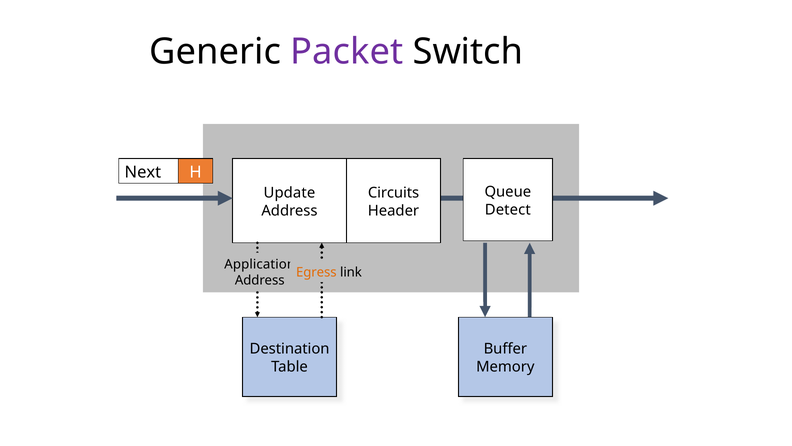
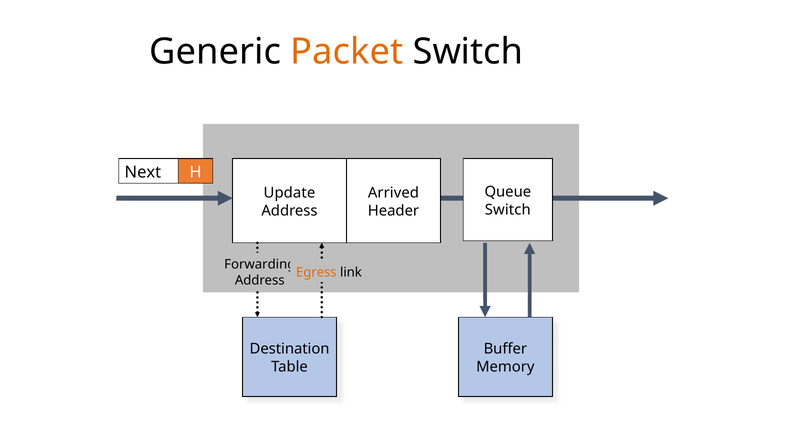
Packet colour: purple -> orange (347, 52)
Circuits: Circuits -> Arrived (393, 193)
Detect: Detect -> Switch (508, 209)
Application: Application -> Forwarding (260, 264)
